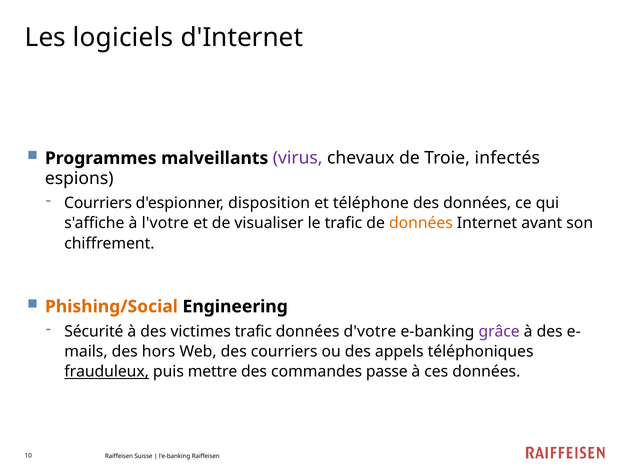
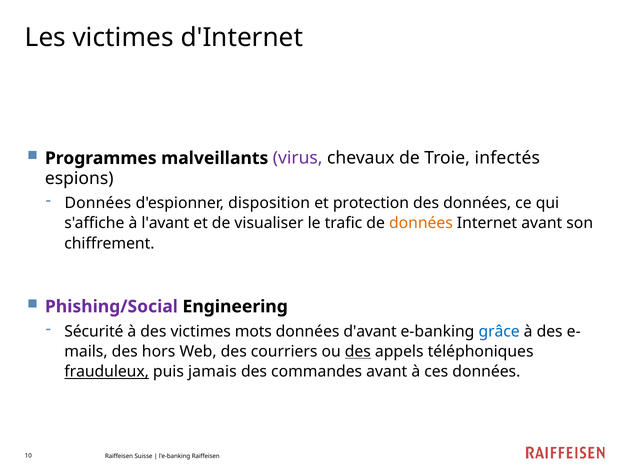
Les logiciels: logiciels -> victimes (123, 37)
Courriers: Courriers -> Données (98, 203)
téléphone: téléphone -> protection (371, 203)
l'votre: l'votre -> l'avant (165, 223)
Phishing/Social colour: orange -> purple (112, 306)
victimes trafic: trafic -> mots (253, 331)
d'votre: d'votre -> d'avant (370, 331)
grâce colour: purple -> blue (499, 331)
des underline: none -> present (358, 351)
mettre: mettre -> jamais (212, 371)
commandes passe: passe -> avant (387, 371)
